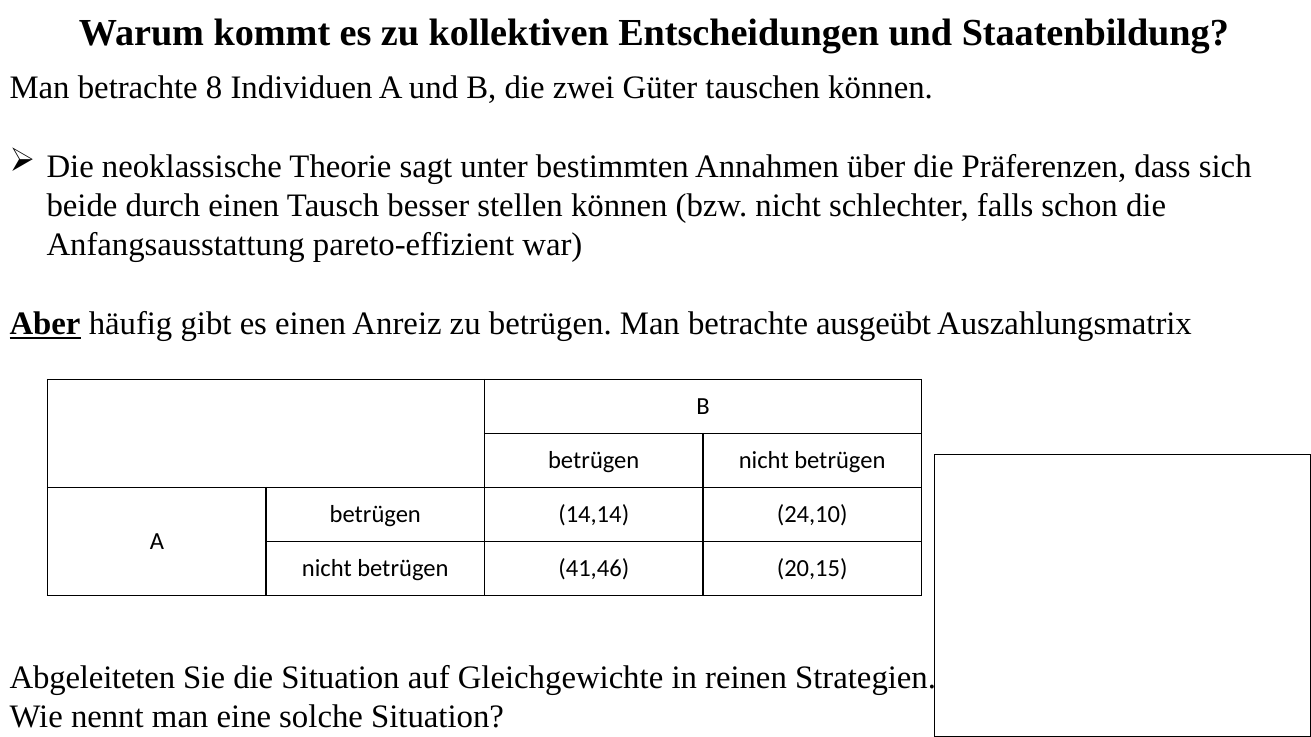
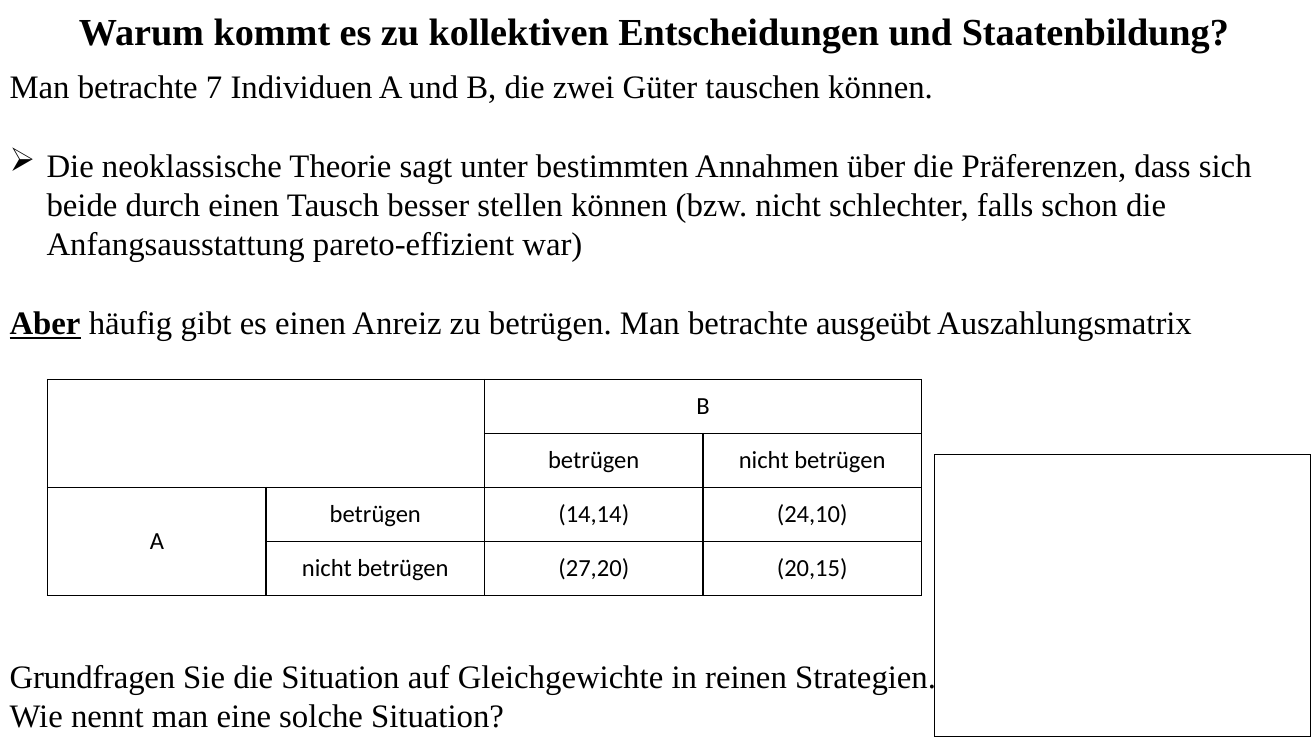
8: 8 -> 7 (214, 88)
41,46: 41,46 -> 27,20 (594, 569)
Abgeleiteten: Abgeleiteten -> Grundfragen (92, 678)
